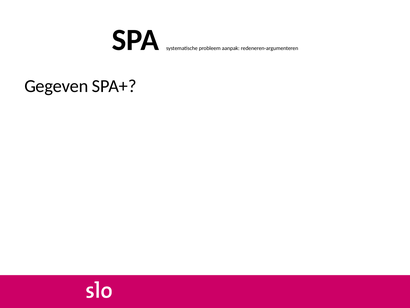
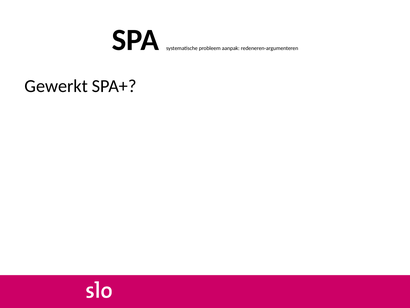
Gegeven: Gegeven -> Gewerkt (56, 86)
